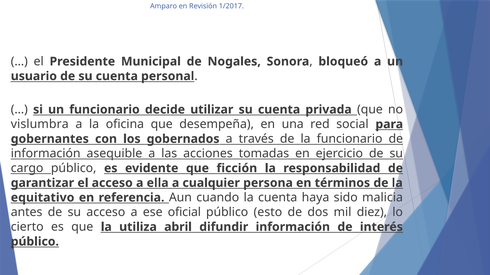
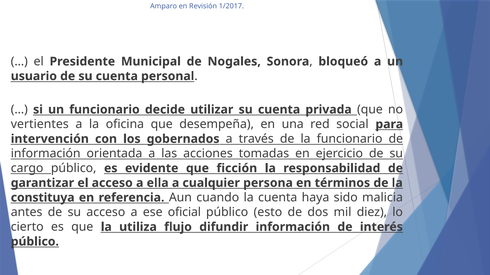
vislumbra: vislumbra -> vertientes (40, 124)
gobernantes: gobernantes -> intervención (50, 139)
asequible: asequible -> orientada (114, 154)
equitativo: equitativo -> constituya (43, 198)
abril: abril -> flujo (178, 227)
